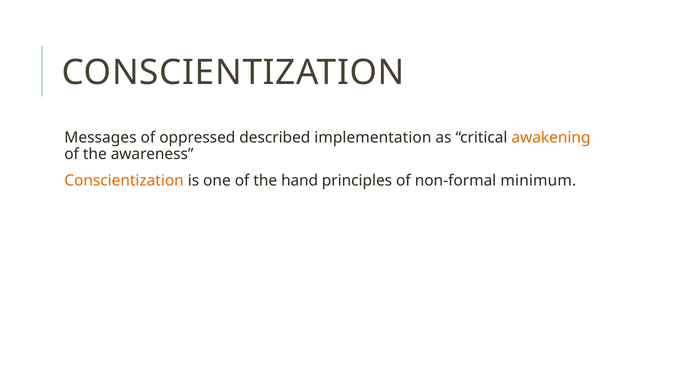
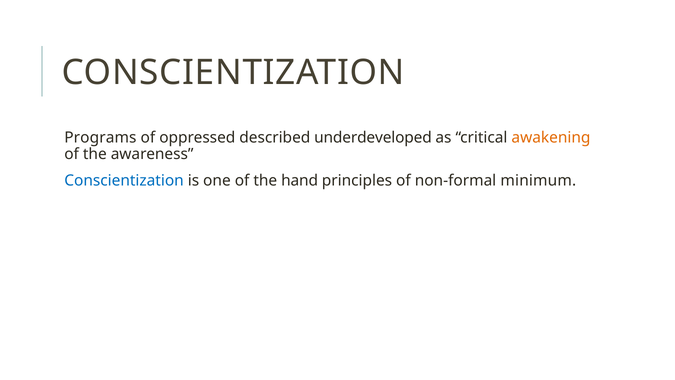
Messages: Messages -> Programs (100, 137)
implementation: implementation -> underdeveloped (373, 137)
Conscientization colour: orange -> blue (124, 181)
